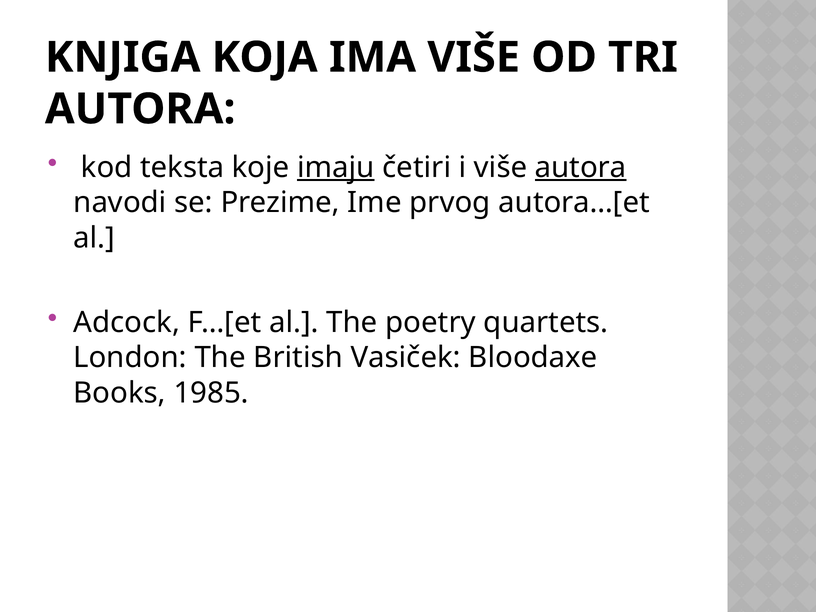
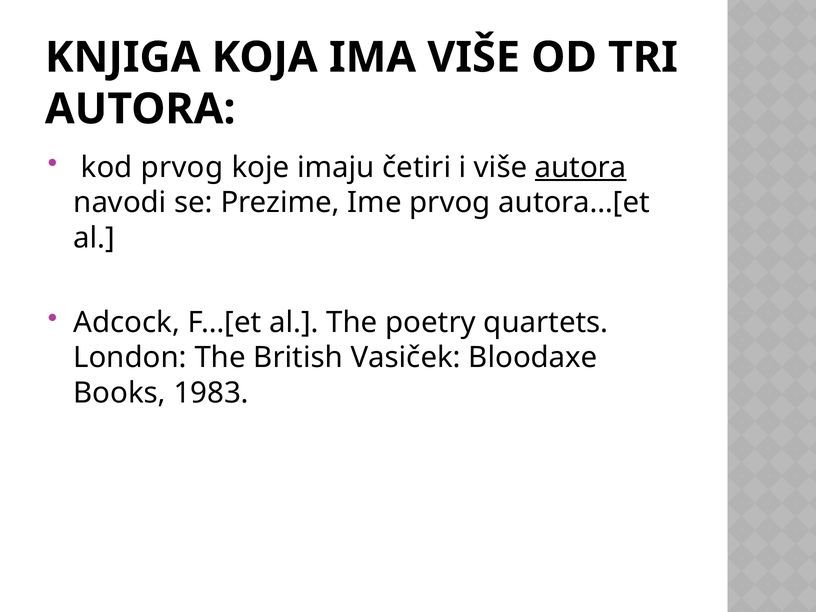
kod teksta: teksta -> prvog (182, 167)
imaju underline: present -> none (336, 167)
1985: 1985 -> 1983 (211, 393)
